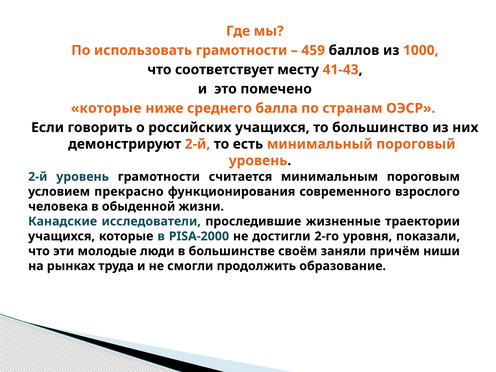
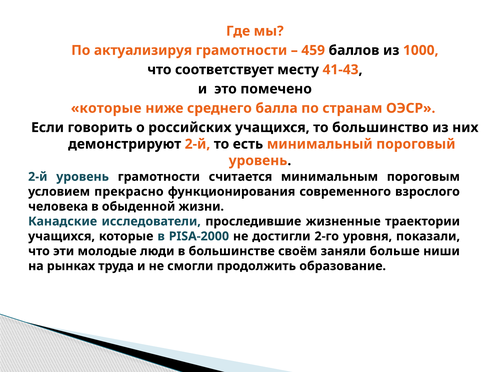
использовать: использовать -> актуализируя (143, 50)
причём: причём -> больше (395, 251)
